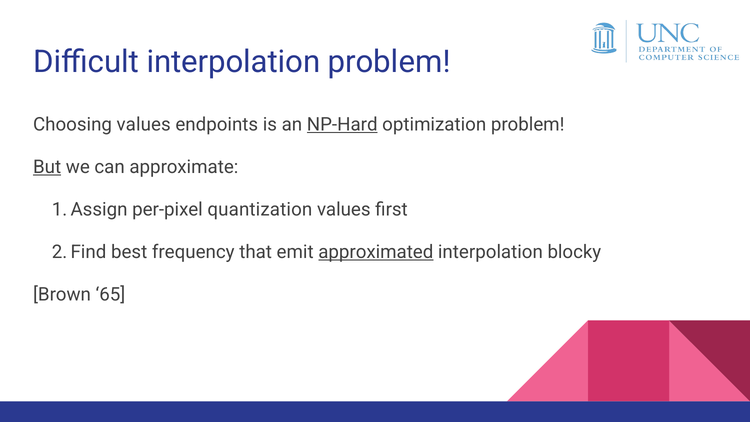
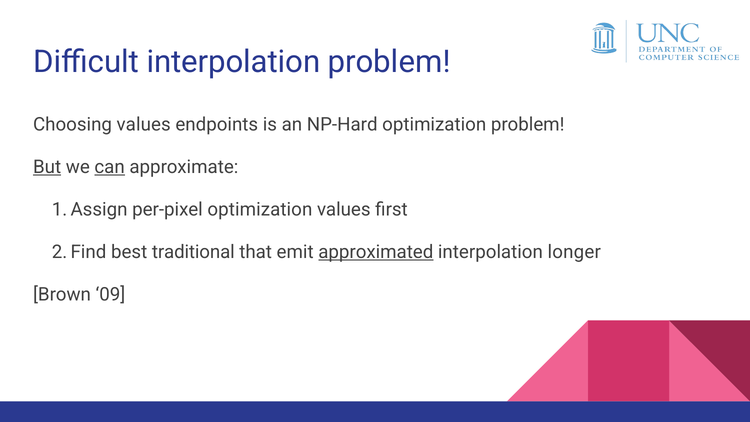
NP-Hard underline: present -> none (342, 124)
can underline: none -> present (110, 167)
per-pixel quantization: quantization -> optimization (260, 209)
frequency: frequency -> traditional (193, 252)
blocky: blocky -> longer (574, 252)
65: 65 -> 09 (110, 294)
